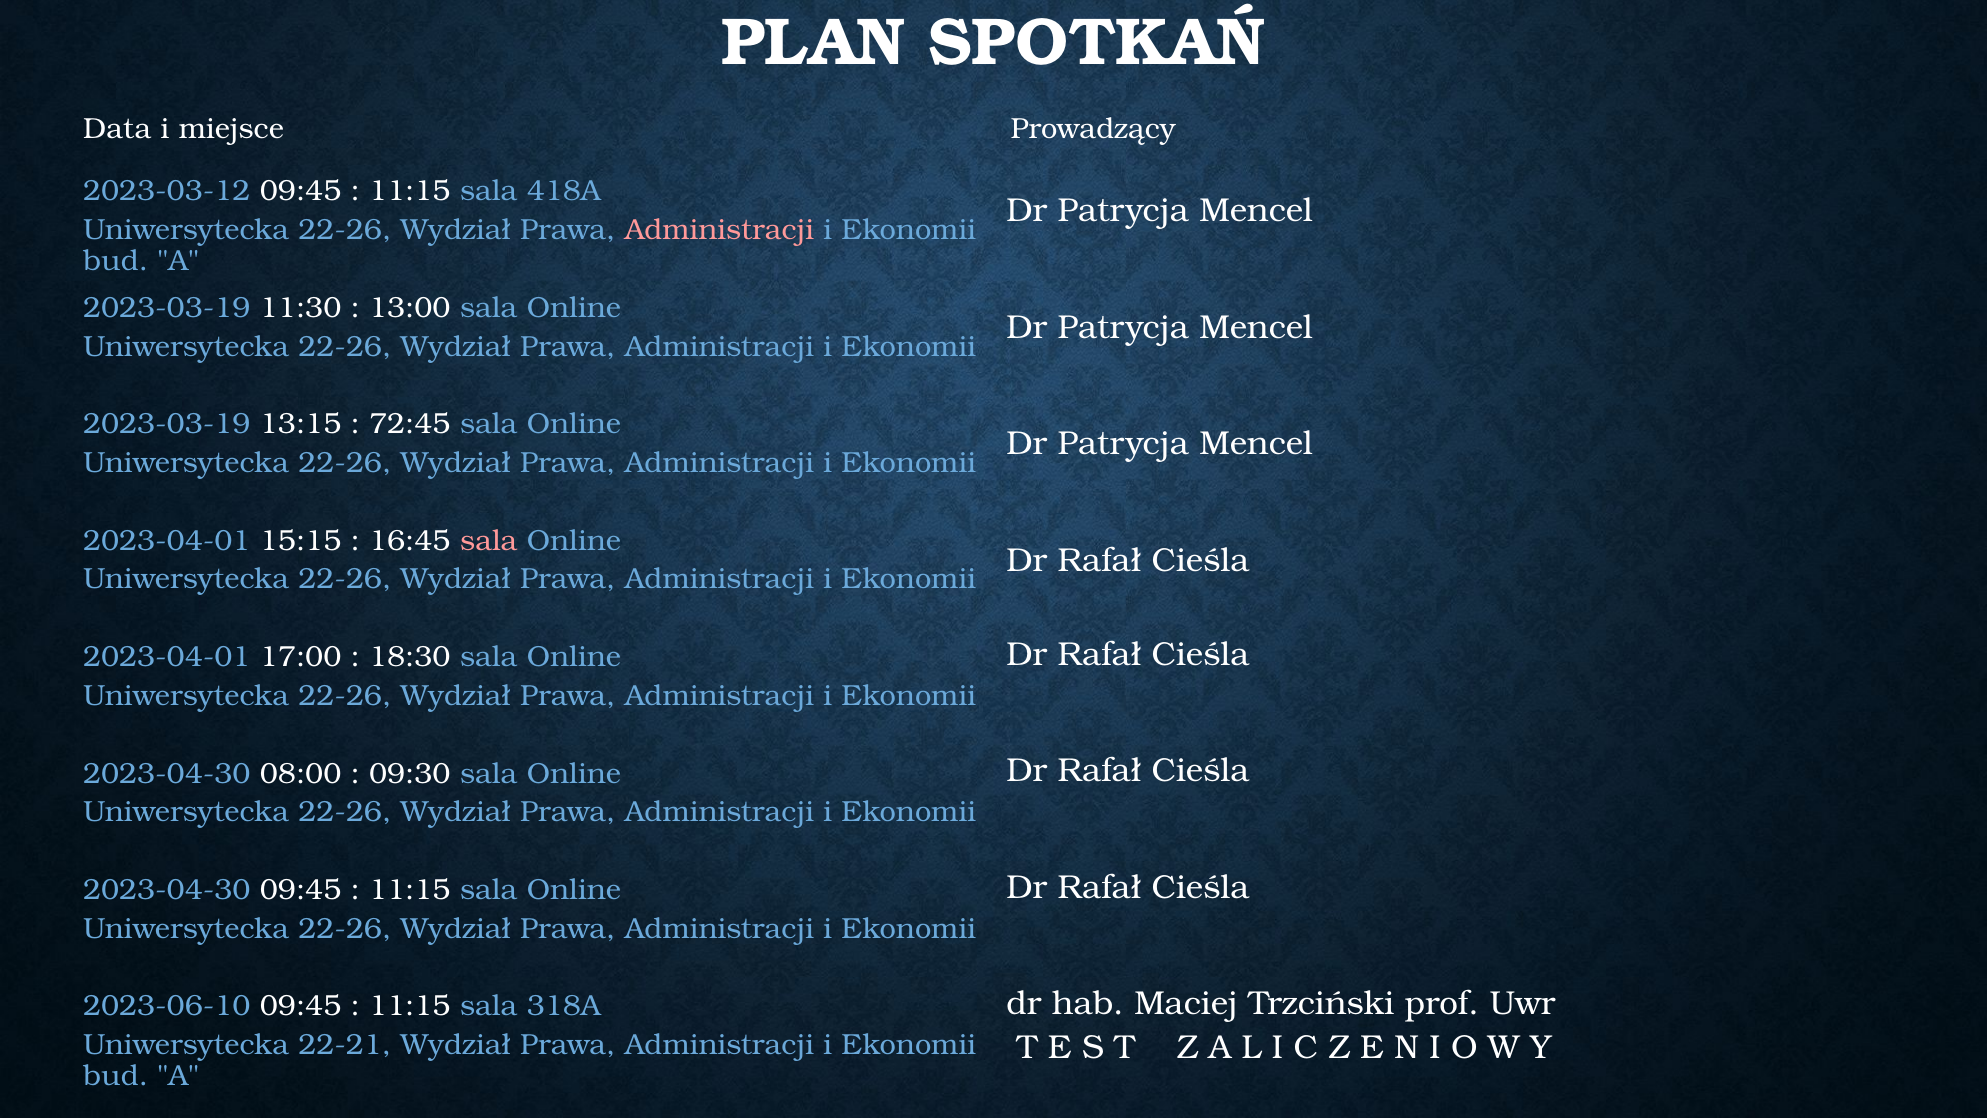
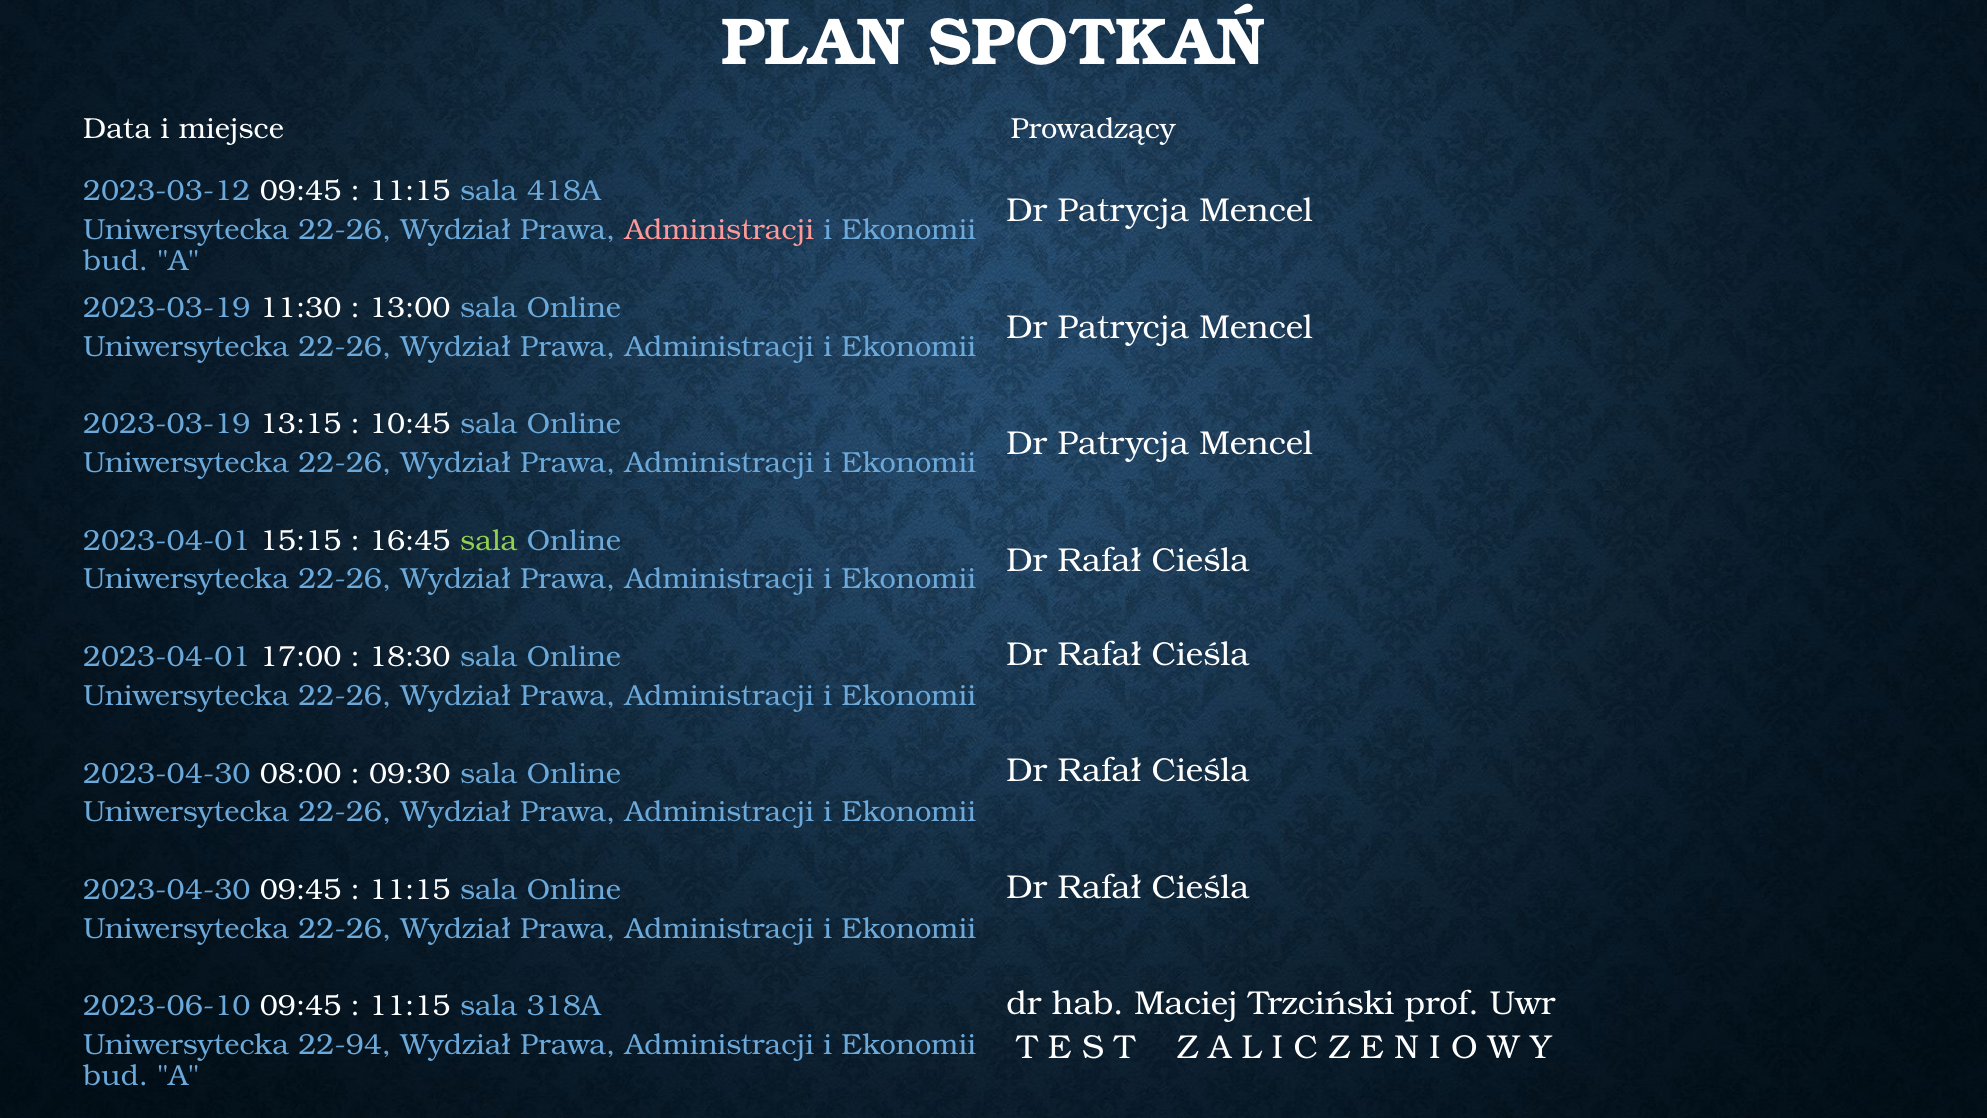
72:45: 72:45 -> 10:45 (410, 424)
sala colour: pink -> light green (489, 540)
22-21: 22-21 -> 22-94 (345, 1045)
